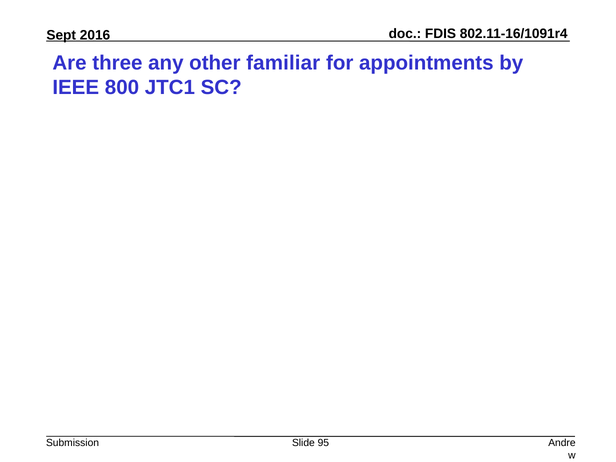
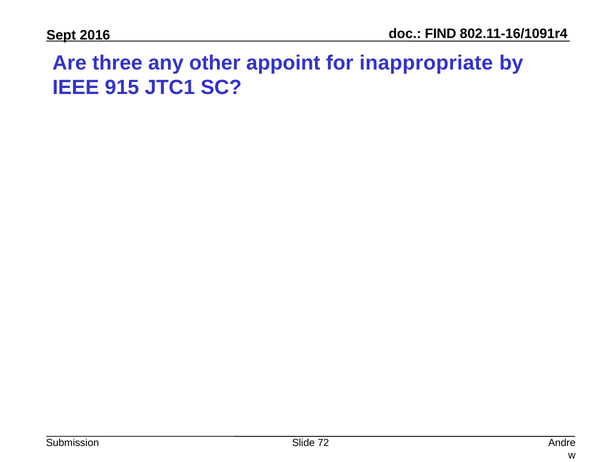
FDIS: FDIS -> FIND (441, 34)
familiar: familiar -> appoint (283, 63)
appointments: appointments -> inappropriate (426, 63)
800: 800 -> 915 (122, 88)
95: 95 -> 72 (323, 443)
